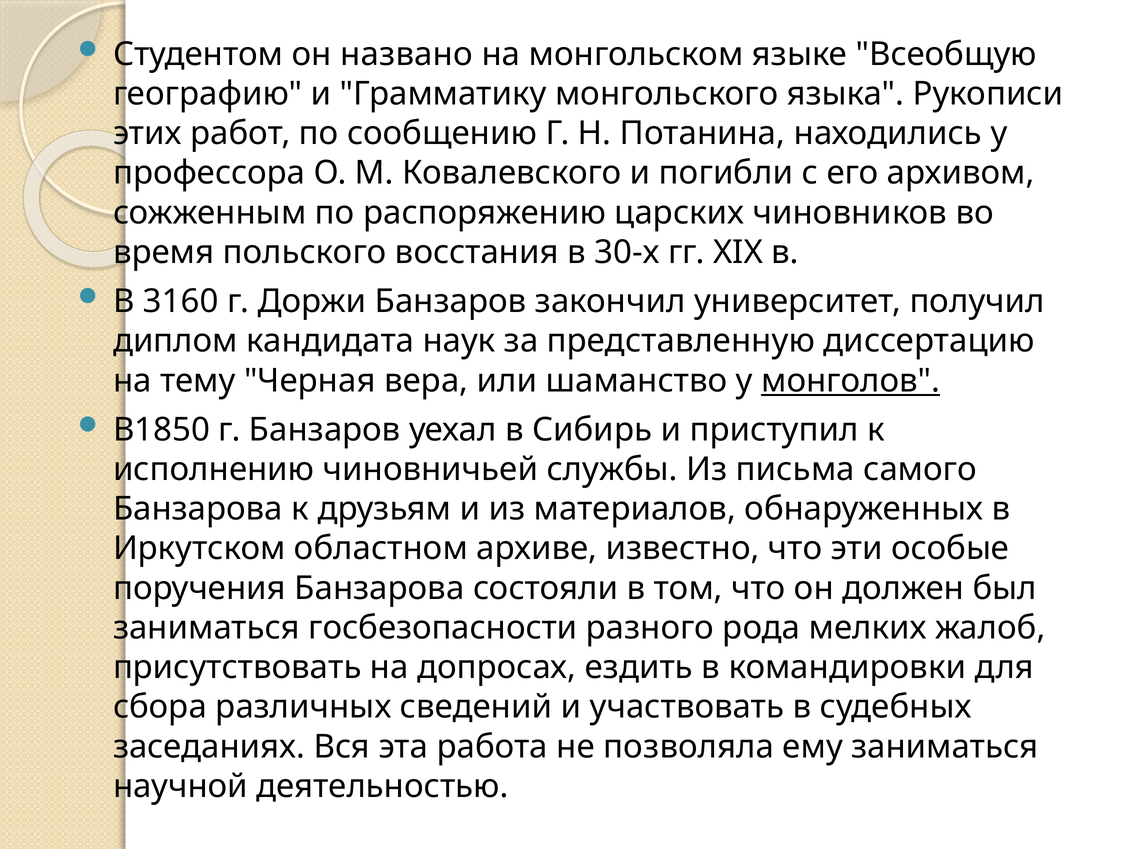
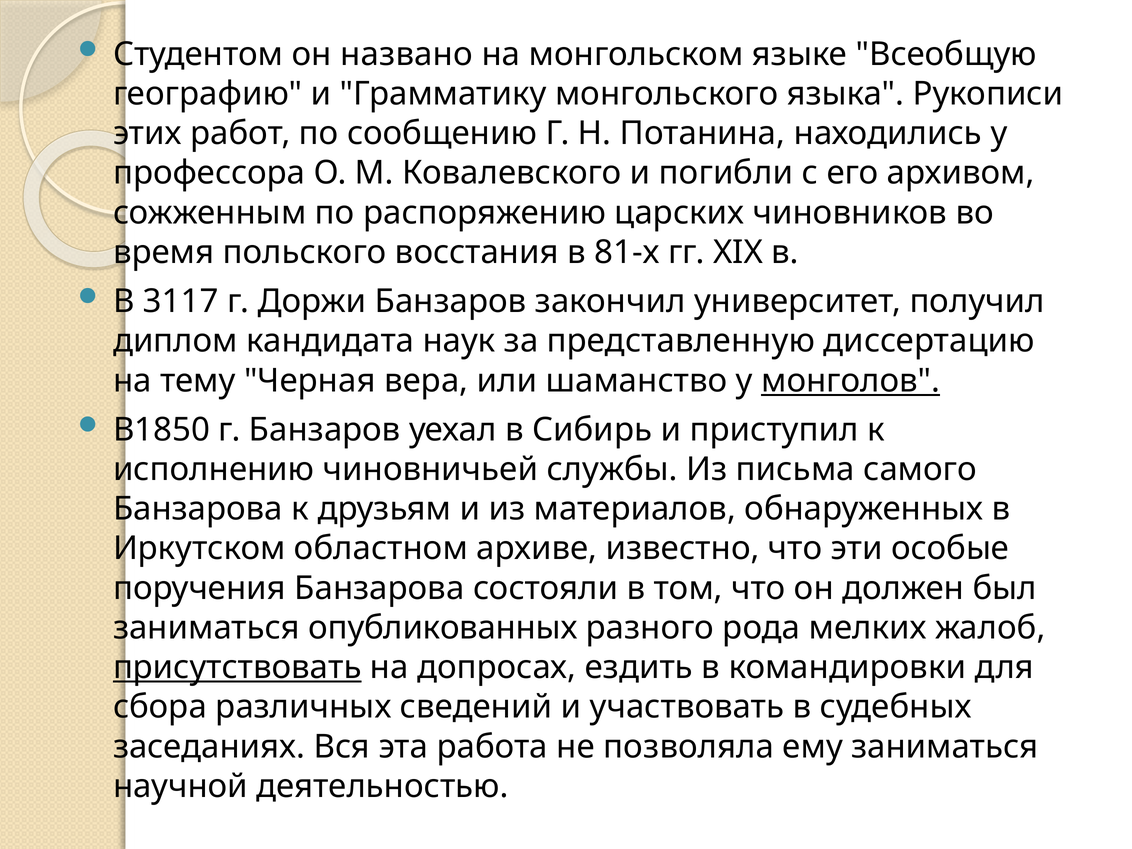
30-х: 30-х -> 81-х (627, 252)
3160: 3160 -> 3117 (181, 301)
госбезопасности: госбезопасности -> опубликованных (443, 628)
присутствовать underline: none -> present (237, 667)
